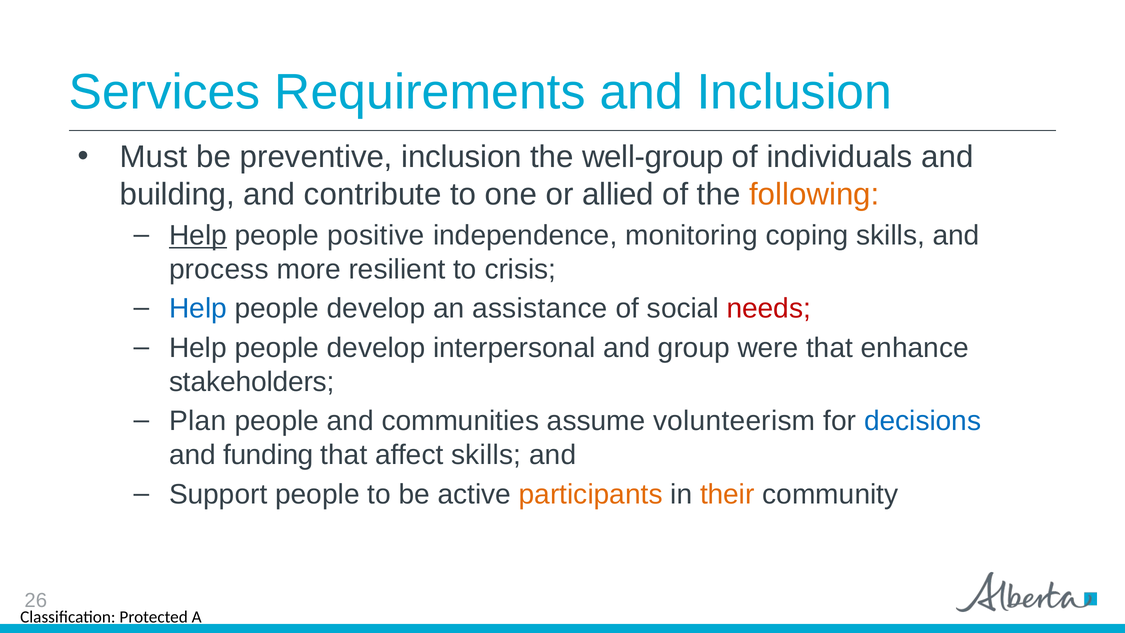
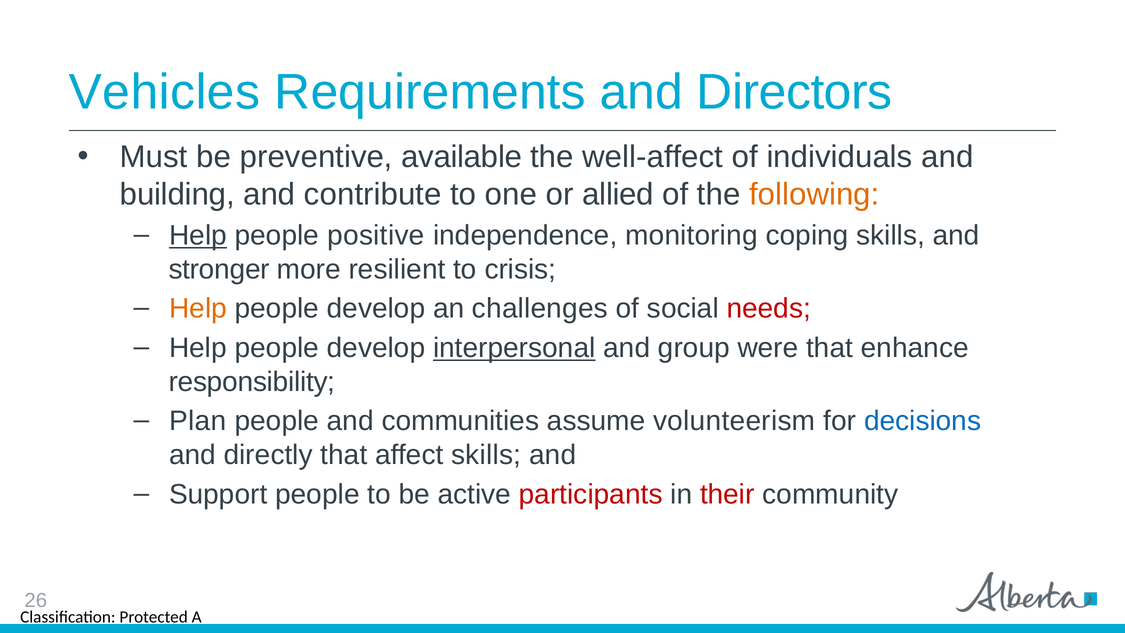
Services: Services -> Vehicles (164, 92)
and Inclusion: Inclusion -> Directors (794, 92)
preventive inclusion: inclusion -> available (462, 157)
well-group: well-group -> well-affect (653, 157)
process: process -> stronger (219, 269)
Help colour: blue -> orange (198, 309)
assistance: assistance -> challenges (540, 309)
interpersonal underline: none -> present (514, 348)
stakeholders: stakeholders -> responsibility (252, 382)
funding: funding -> directly (268, 455)
participants colour: orange -> red (591, 494)
their colour: orange -> red (727, 494)
